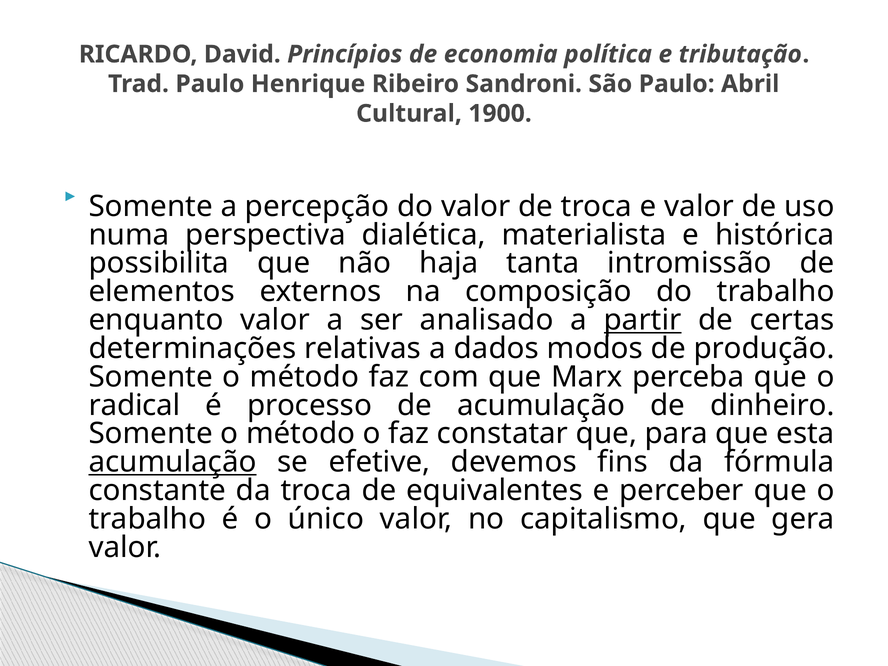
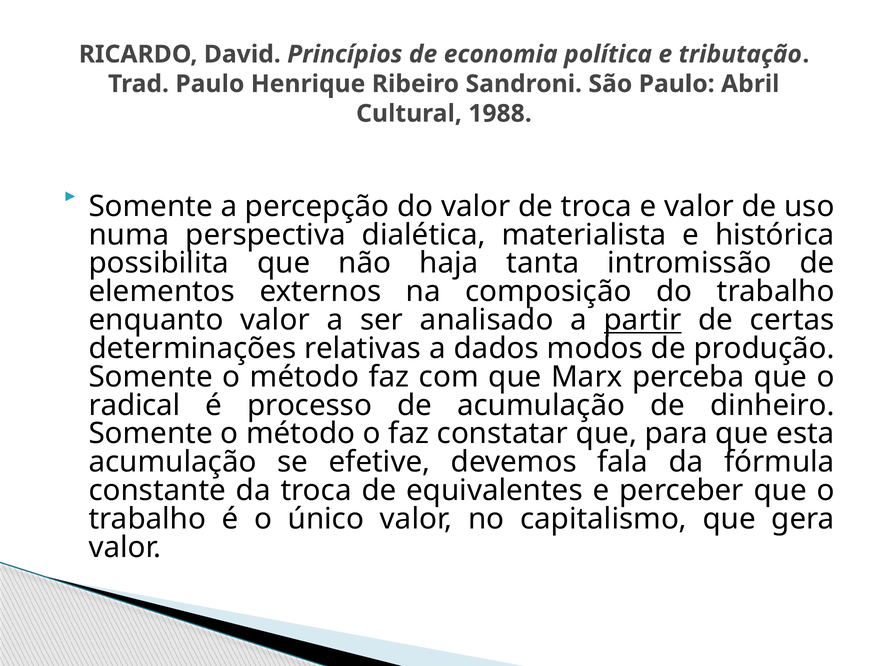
1900: 1900 -> 1988 (500, 114)
acumulação underline: present -> none (173, 462)
fins: fins -> fala (623, 462)
